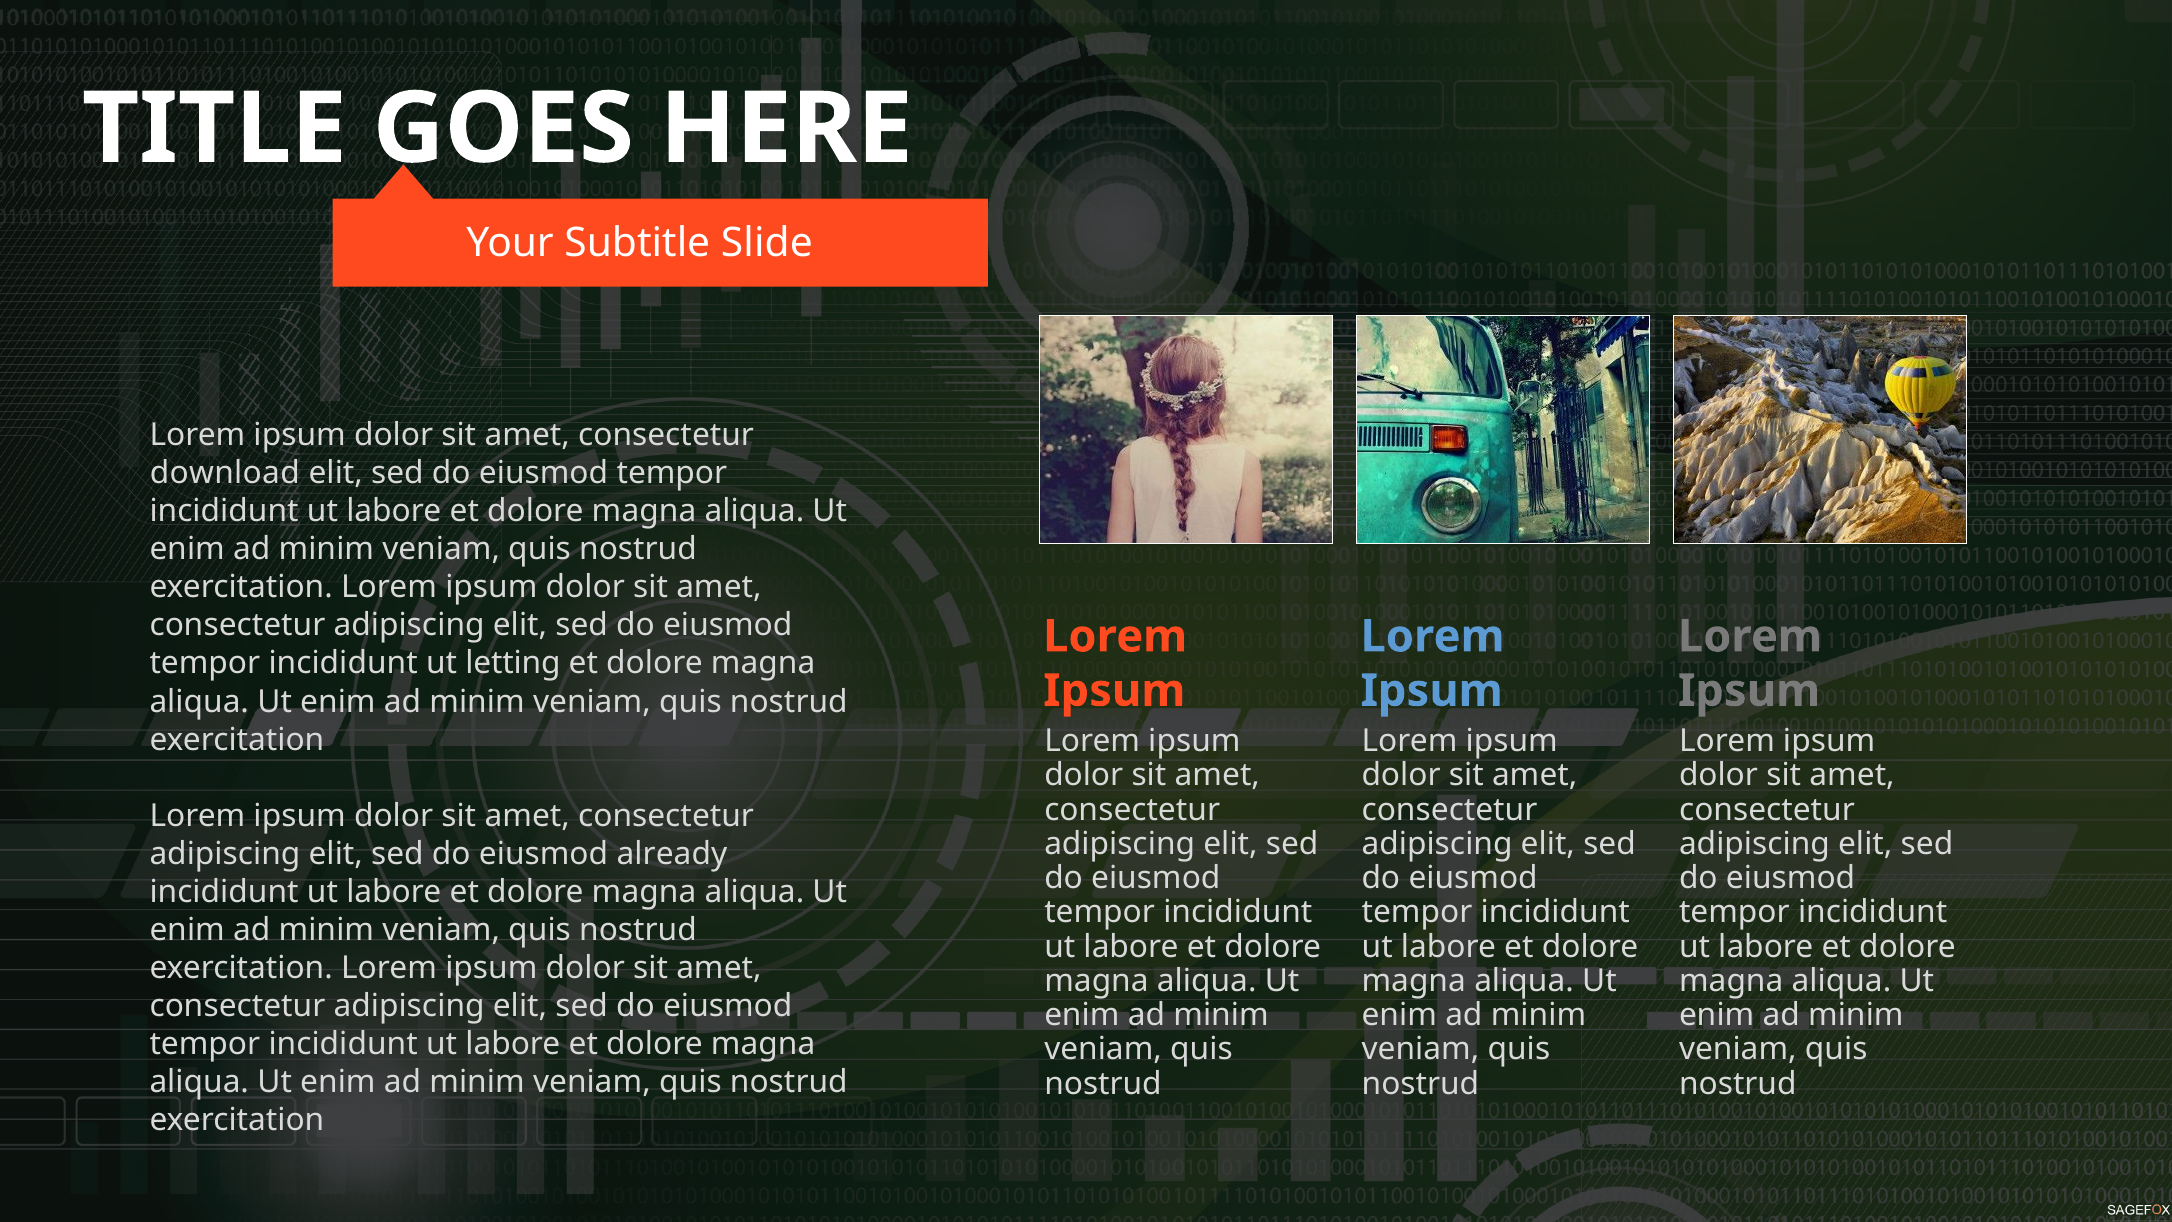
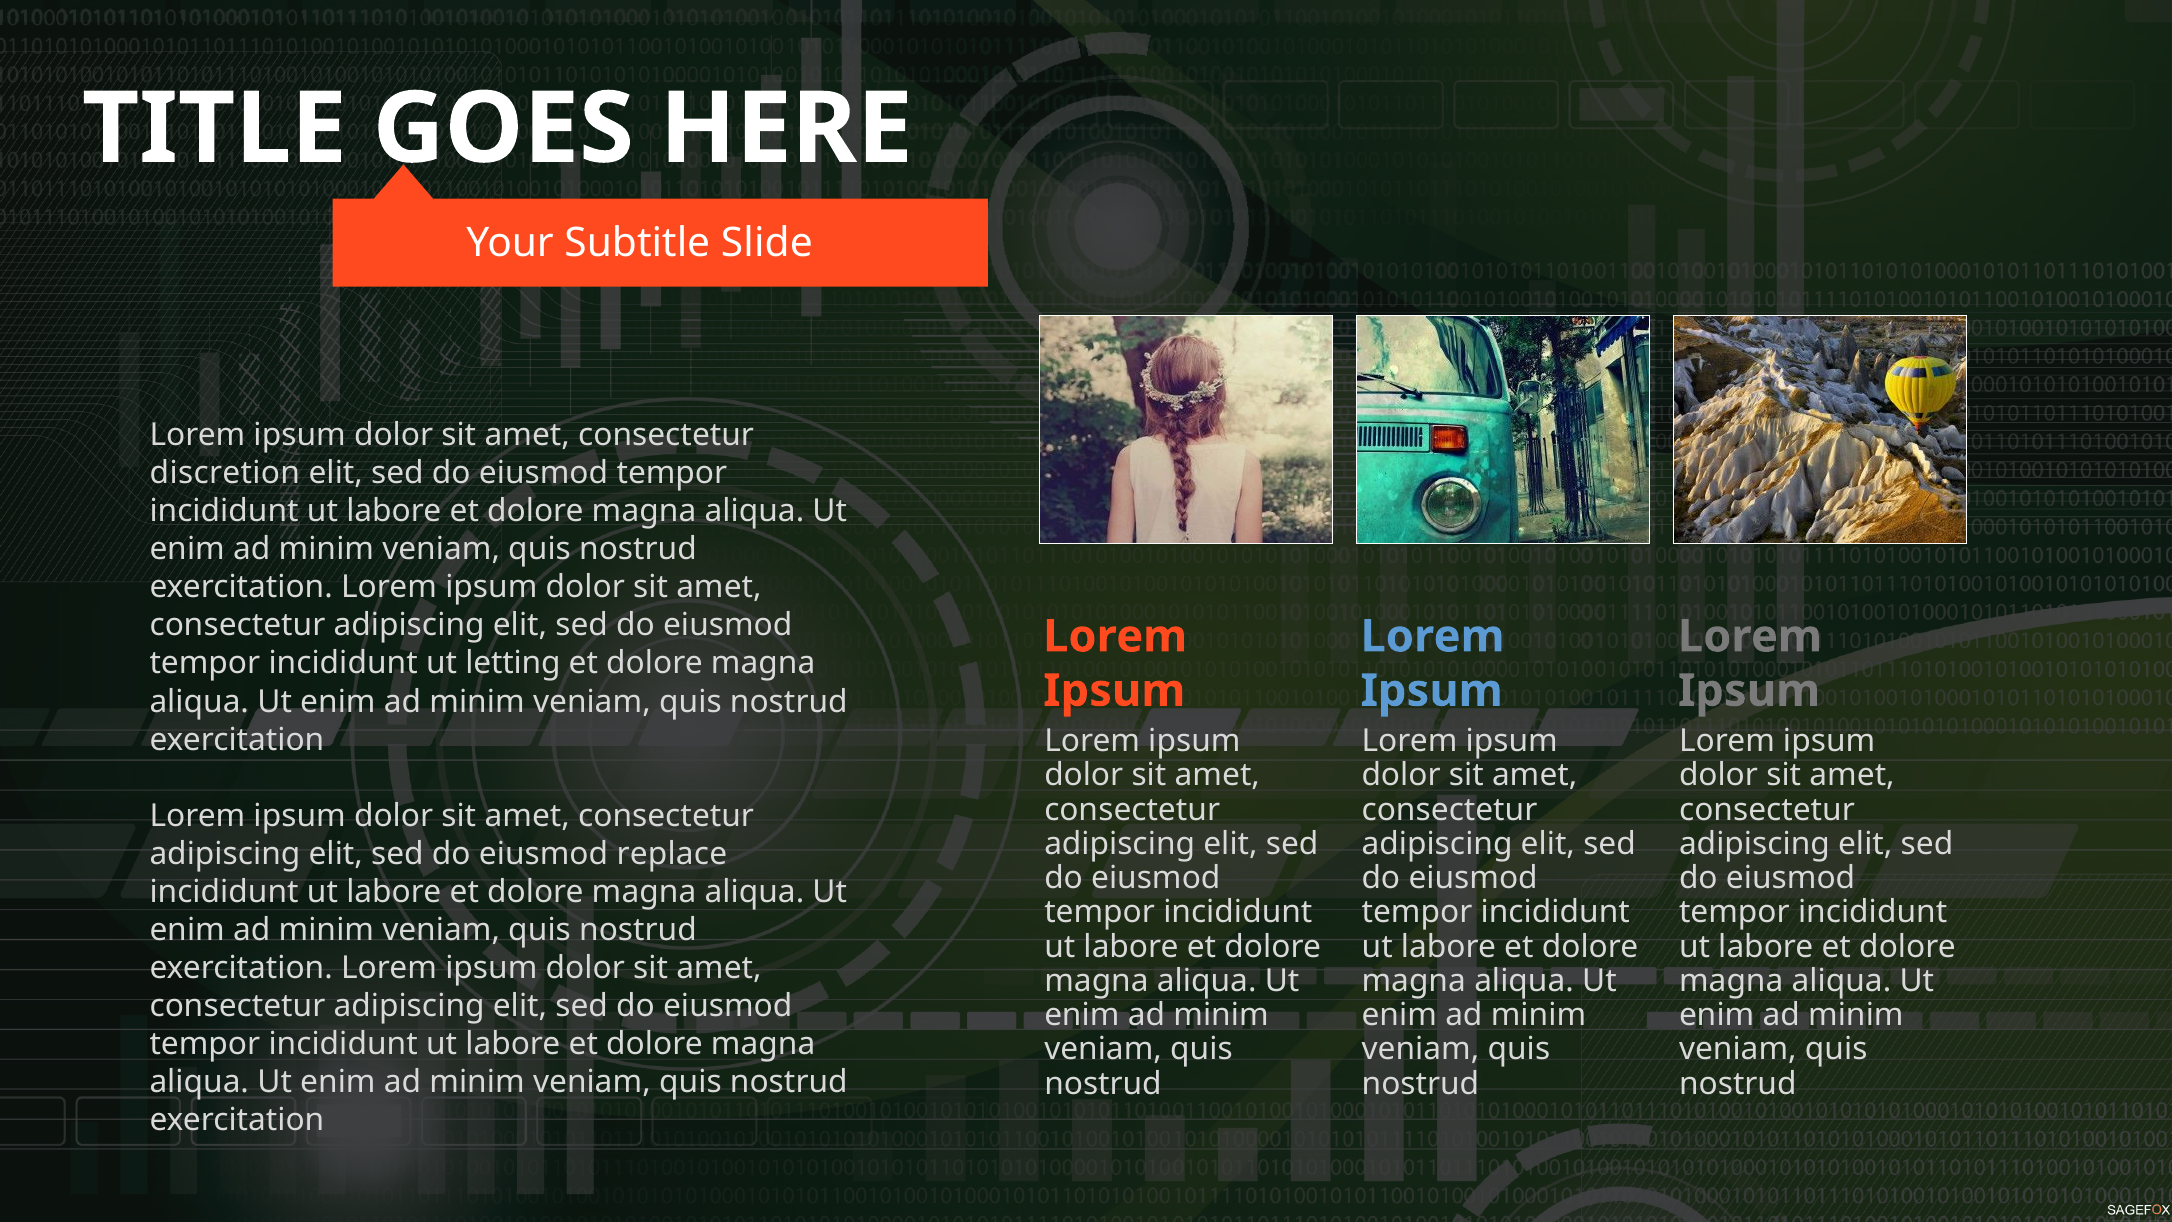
download: download -> discretion (225, 473)
already: already -> replace (672, 854)
